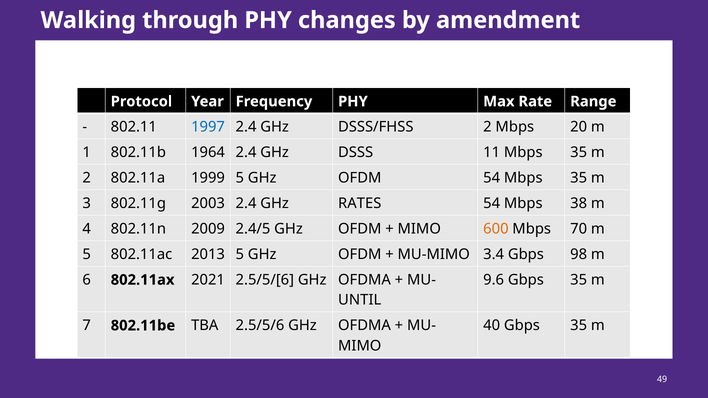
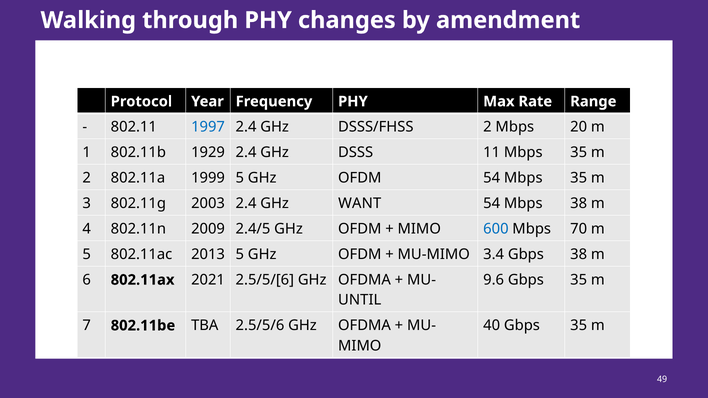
1964: 1964 -> 1929 (208, 153)
RATES: RATES -> WANT (360, 204)
600 colour: orange -> blue (496, 229)
Gbps 98: 98 -> 38 (579, 255)
